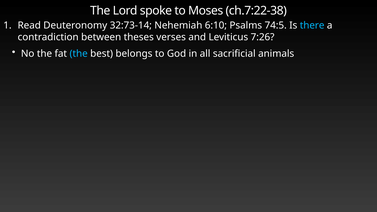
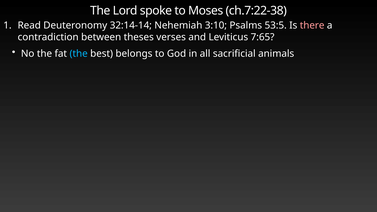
32:73-14: 32:73-14 -> 32:14-14 (131, 25)
6:10: 6:10 -> 3:10 (216, 25)
74:5: 74:5 -> 53:5 (276, 25)
there colour: light blue -> pink (312, 25)
7:26: 7:26 -> 7:65 (263, 37)
